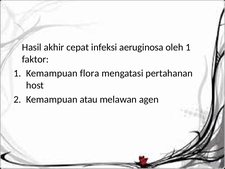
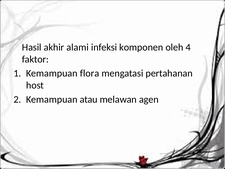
cepat: cepat -> alami (78, 47)
aeruginosa: aeruginosa -> komponen (141, 47)
oleh 1: 1 -> 4 (188, 47)
